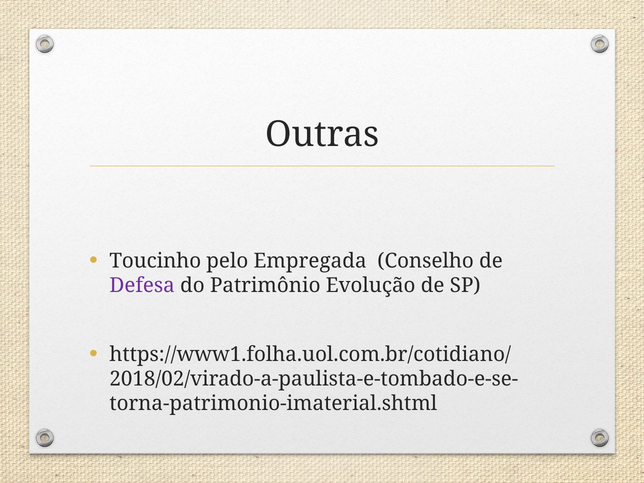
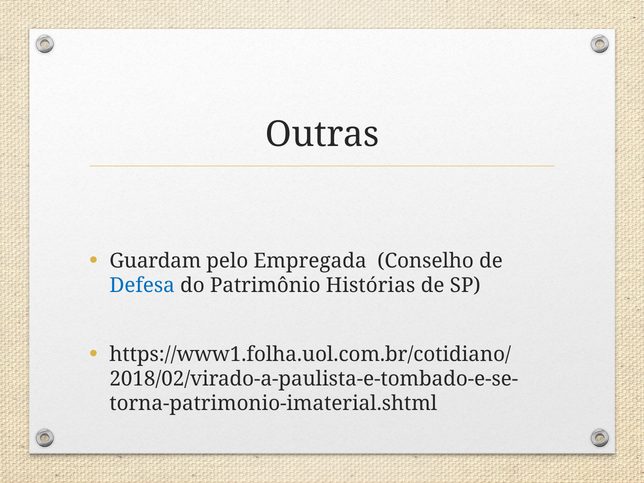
Toucinho: Toucinho -> Guardam (155, 261)
Defesa colour: purple -> blue (142, 286)
Evolução: Evolução -> Histórias (371, 286)
